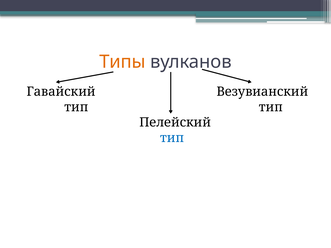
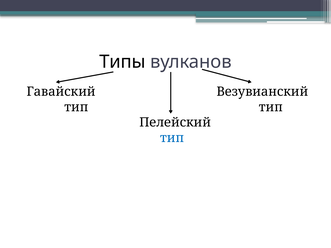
Типы colour: orange -> black (122, 62)
